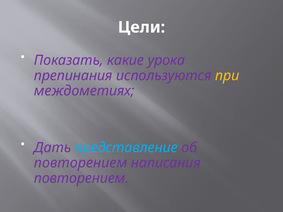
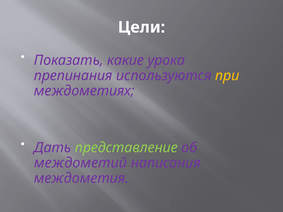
представление colour: light blue -> light green (126, 148)
повторением: повторением -> междометий (81, 163)
повторением: повторением -> междометия (81, 178)
